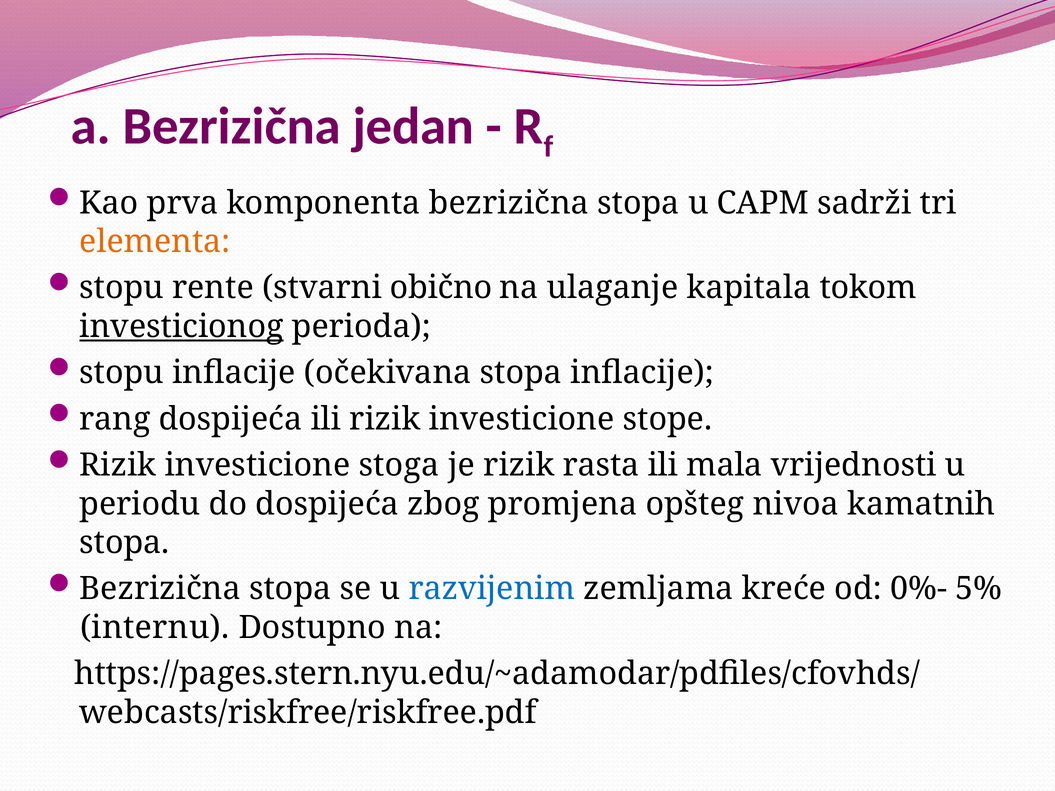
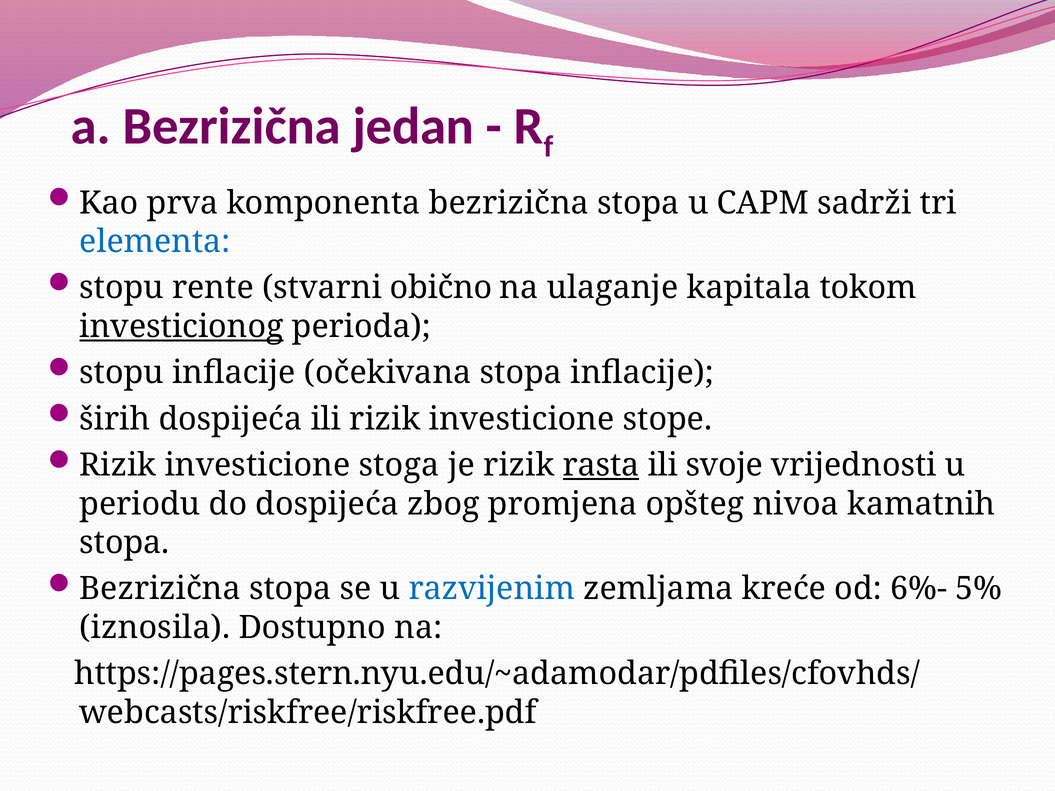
elementa colour: orange -> blue (155, 242)
rang: rang -> širih (115, 419)
rasta underline: none -> present (601, 465)
mala: mala -> svoje (724, 465)
0%-: 0%- -> 6%- (919, 589)
internu: internu -> iznosila (155, 628)
